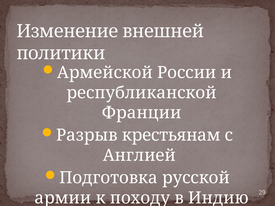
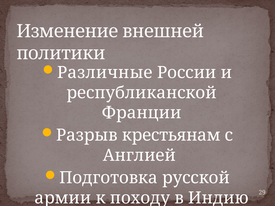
Армейской: Армейской -> Различные (105, 73)
